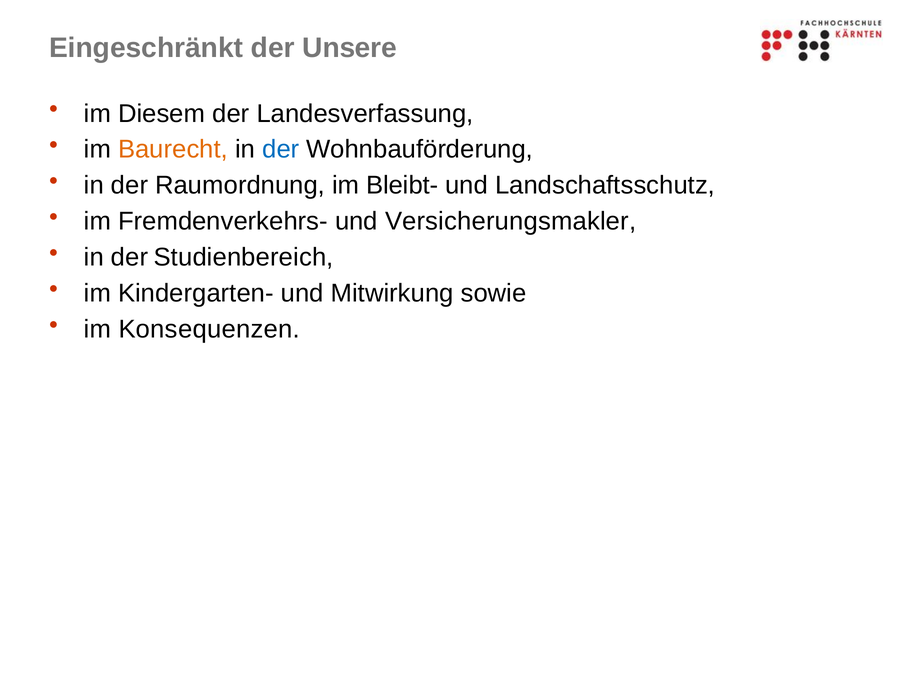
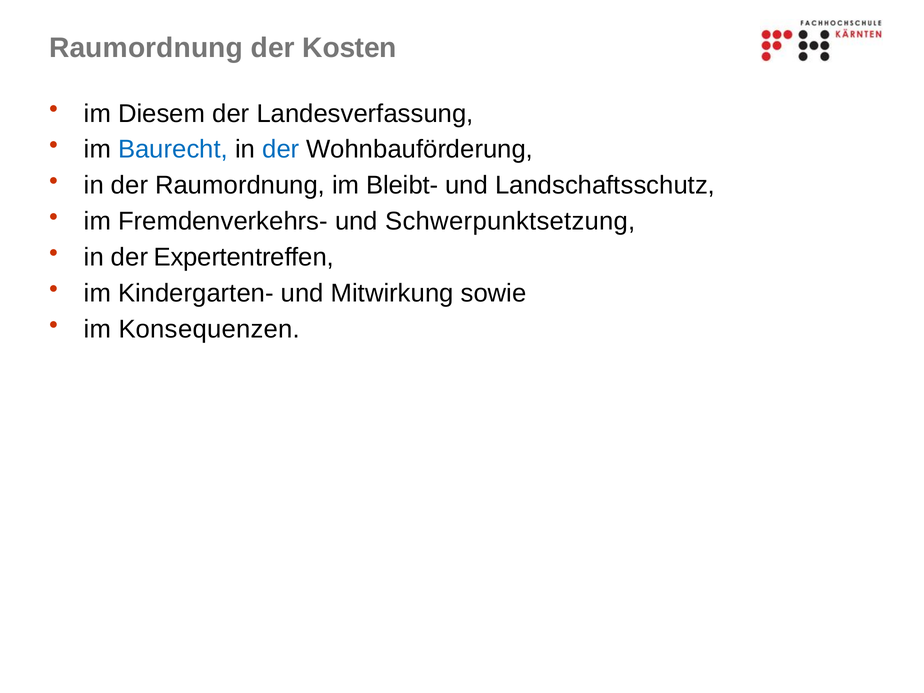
Eingeschränkt: Eingeschränkt -> Raumordnung (146, 48)
Unsere: Unsere -> Kosten (350, 48)
Baurecht colour: orange -> blue (173, 150)
Versicherungsmakler: Versicherungsmakler -> Schwerpunktsetzung (511, 221)
Studienbereich: Studienbereich -> Expertentreffen (244, 257)
